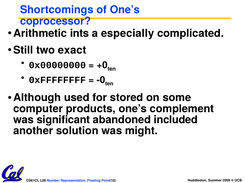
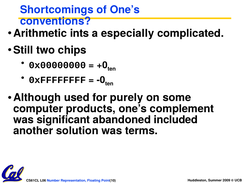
coprocessor: coprocessor -> conventions (56, 21)
exact: exact -> chips (72, 50)
stored: stored -> purely (127, 98)
might: might -> terms (141, 131)
